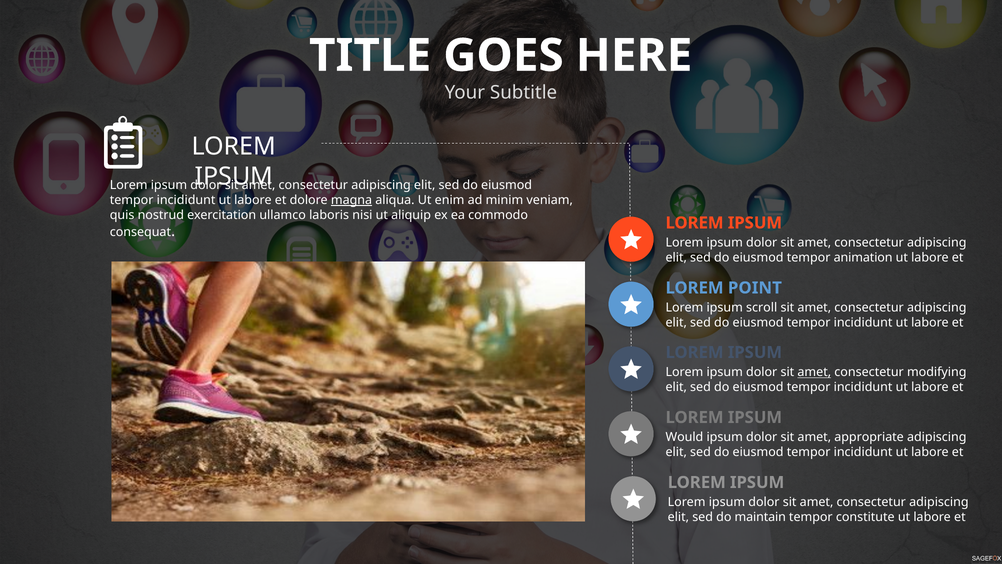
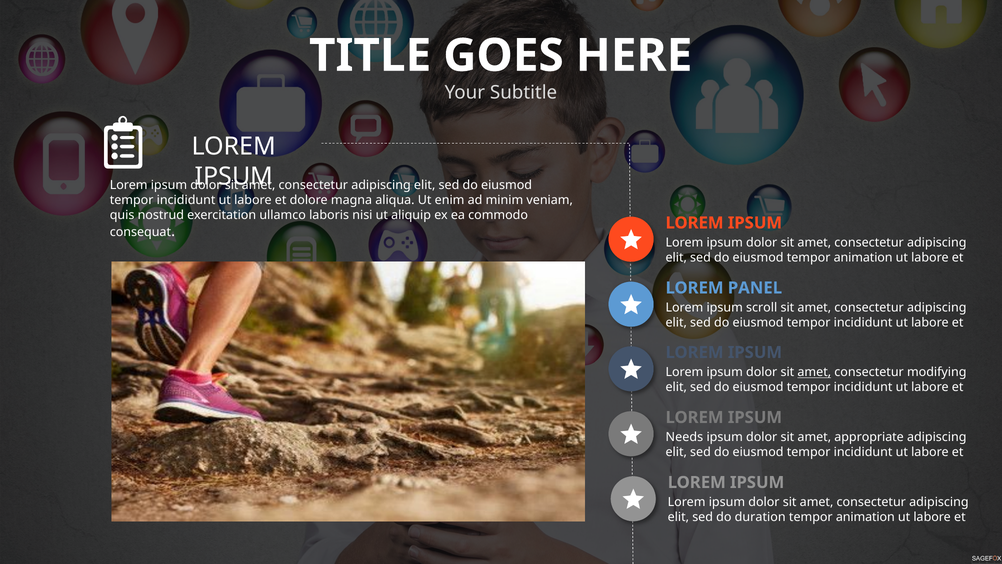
magna underline: present -> none (352, 200)
POINT: POINT -> PANEL (755, 288)
Would: Would -> Needs (684, 437)
maintain: maintain -> duration (760, 517)
constitute: constitute -> animation (865, 517)
